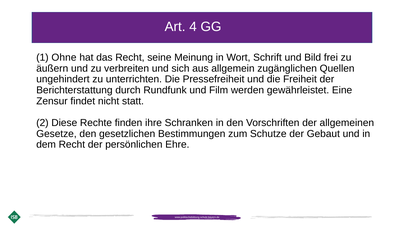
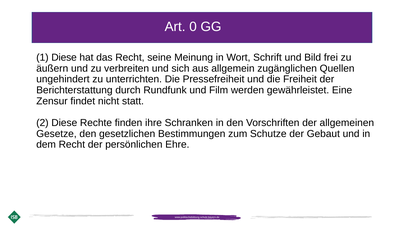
4: 4 -> 0 (193, 27)
1 Ohne: Ohne -> Diese (64, 58)
